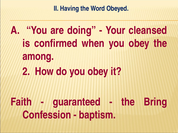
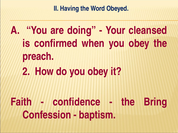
among: among -> preach (38, 57)
guaranteed: guaranteed -> confidence (77, 102)
